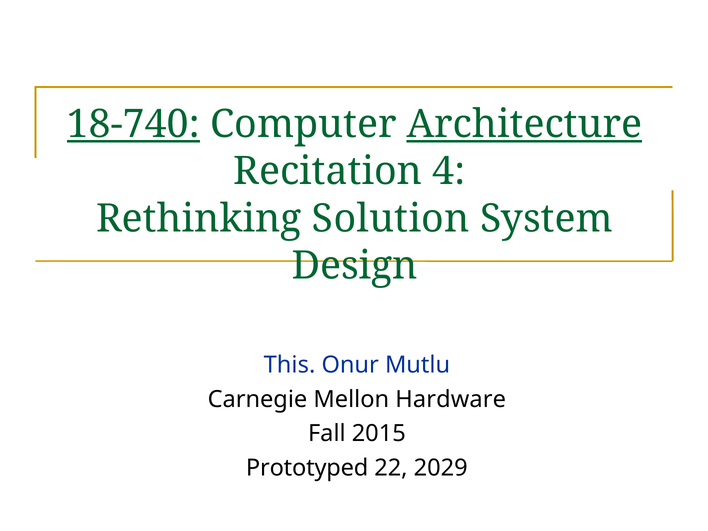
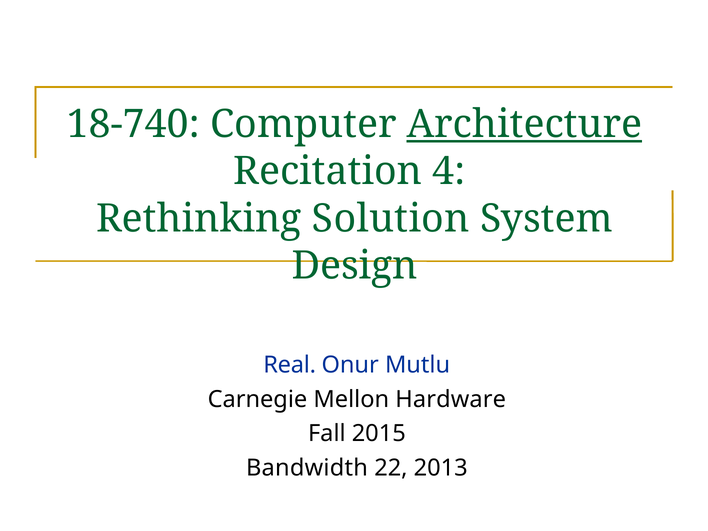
18-740 underline: present -> none (133, 124)
This: This -> Real (290, 365)
Prototyped: Prototyped -> Bandwidth (307, 468)
2029: 2029 -> 2013 (441, 468)
